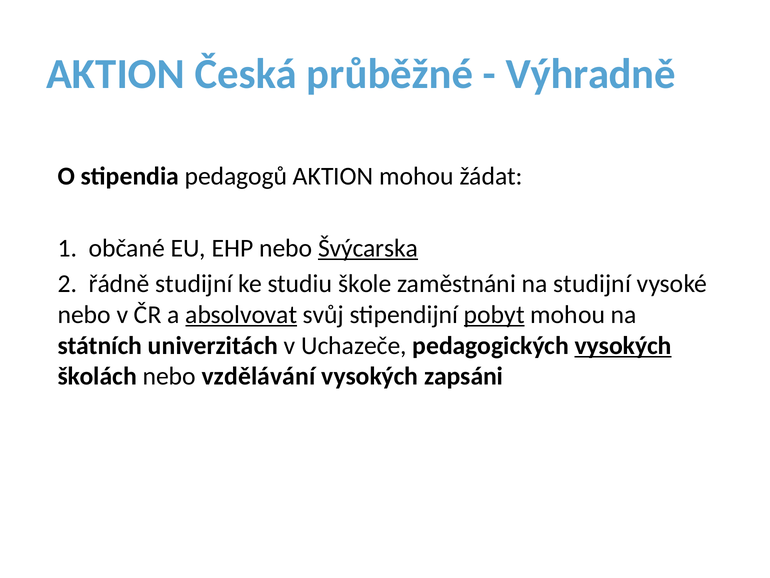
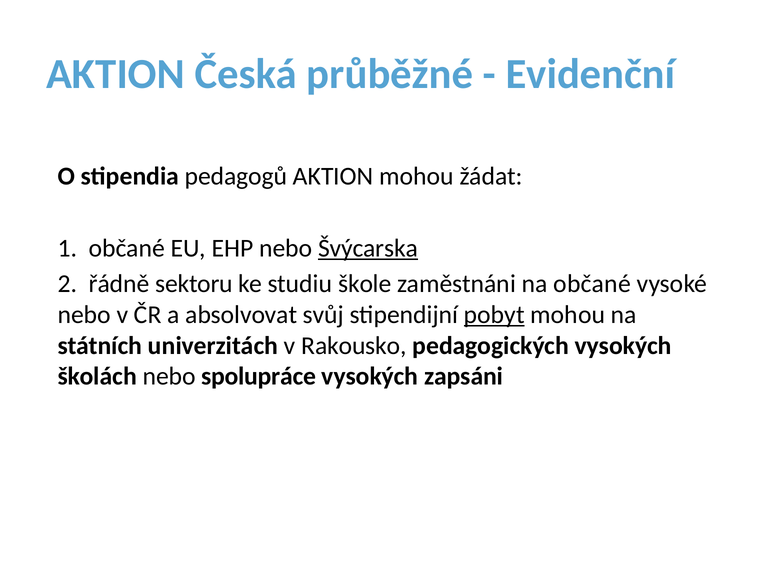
Výhradně: Výhradně -> Evidenční (591, 74)
řádně studijní: studijní -> sektoru (194, 284)
na studijní: studijní -> občané (592, 284)
absolvovat underline: present -> none (241, 315)
Uchazeče: Uchazeče -> Rakousko (354, 345)
vysokých underline: present -> none (623, 345)
vzdělávání: vzdělávání -> spolupráce (259, 376)
